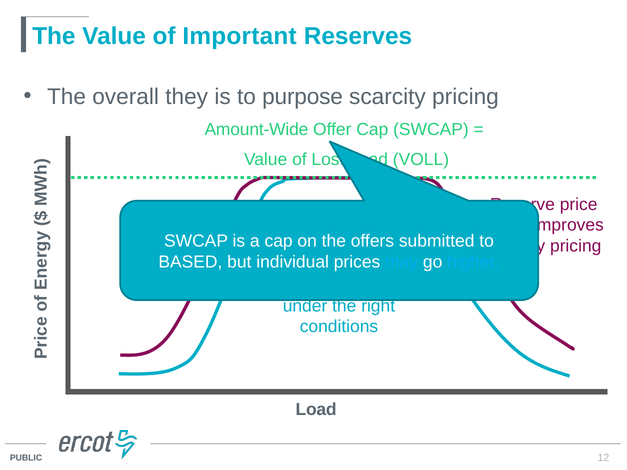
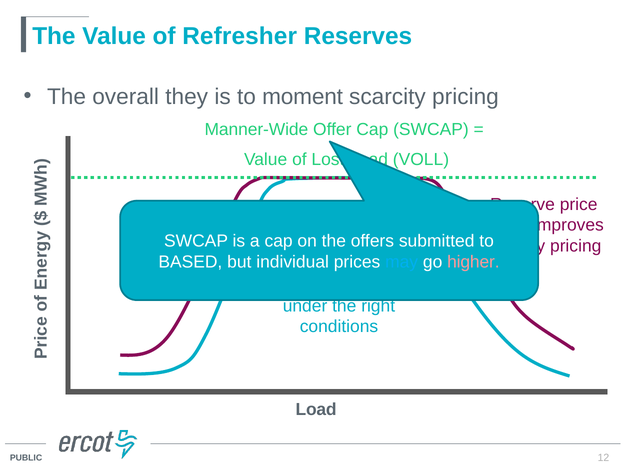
Important: Important -> Refresher (240, 36)
purpose: purpose -> moment (303, 97)
Amount-Wide: Amount-Wide -> Manner-Wide (256, 130)
higher colour: light blue -> pink (473, 262)
